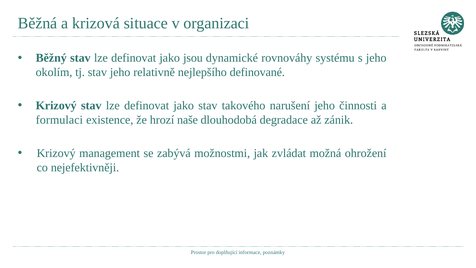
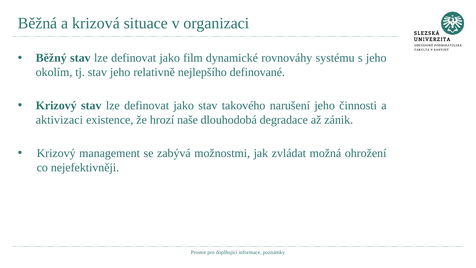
jsou: jsou -> film (193, 58)
formulaci: formulaci -> aktivizaci (59, 120)
